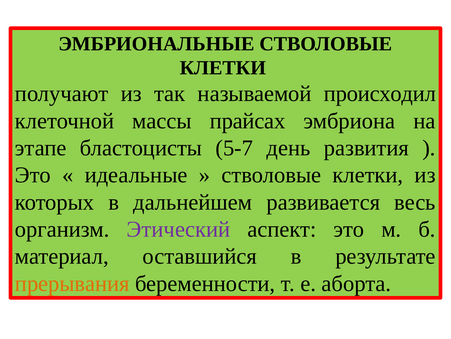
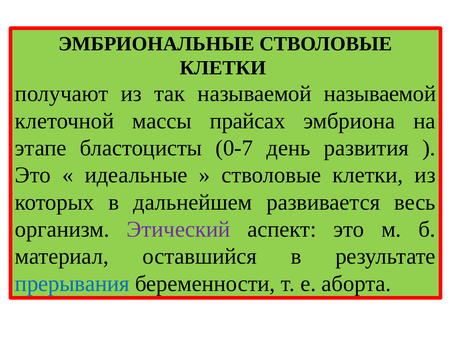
называемой происходил: происходил -> называемой (380, 94)
5-7: 5-7 -> 0-7 (234, 148)
прерывания colour: orange -> blue (72, 283)
